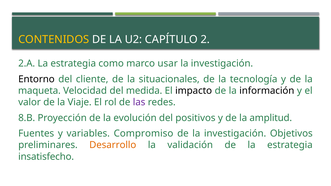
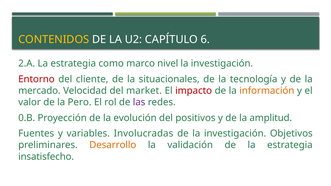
2: 2 -> 6 (205, 39)
usar: usar -> nivel (168, 64)
Entorno colour: black -> red (36, 79)
maqueta: maqueta -> mercado (39, 91)
medida: medida -> market (144, 91)
impacto colour: black -> red (194, 91)
información colour: black -> orange (267, 91)
Viaje: Viaje -> Pero (80, 102)
8.B: 8.B -> 0.B (27, 118)
Compromiso: Compromiso -> Involucradas (143, 134)
